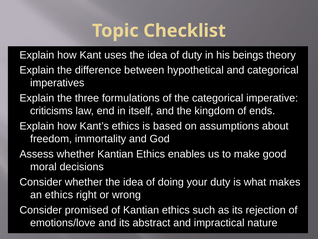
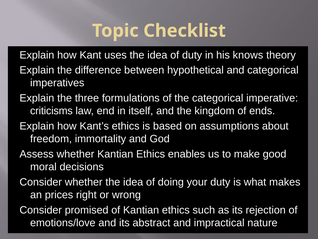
beings: beings -> knows (248, 55)
an ethics: ethics -> prices (59, 194)
